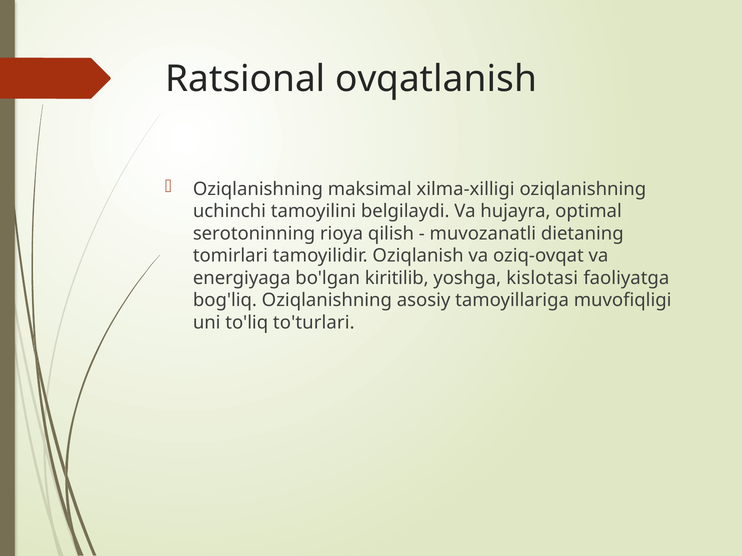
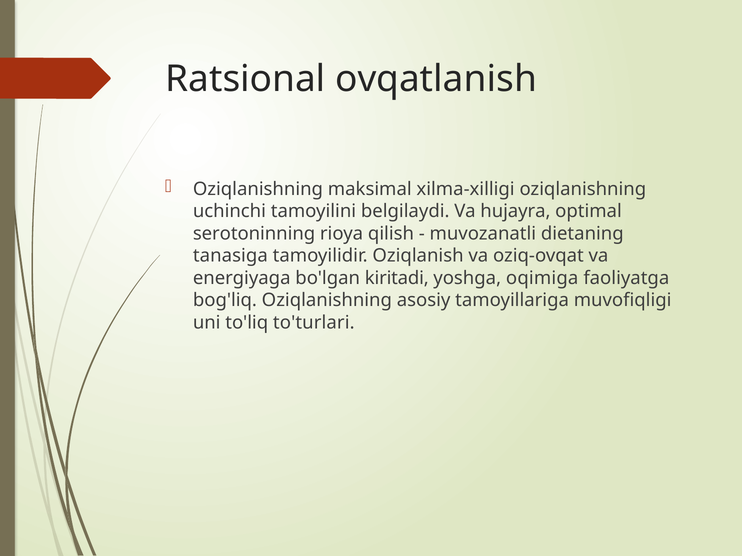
tomirlari: tomirlari -> tanasiga (230, 256)
kiritilib: kiritilib -> kiritadi (397, 278)
kislotasi: kislotasi -> oqimiga (542, 278)
